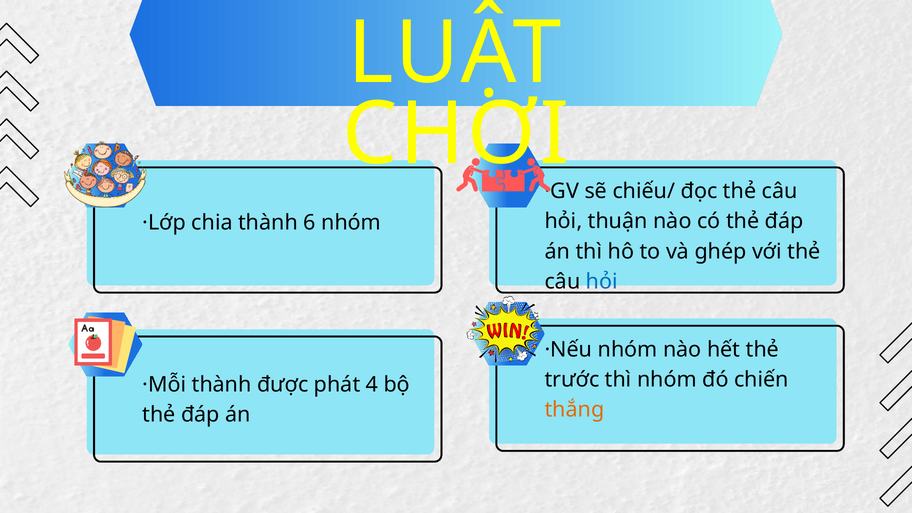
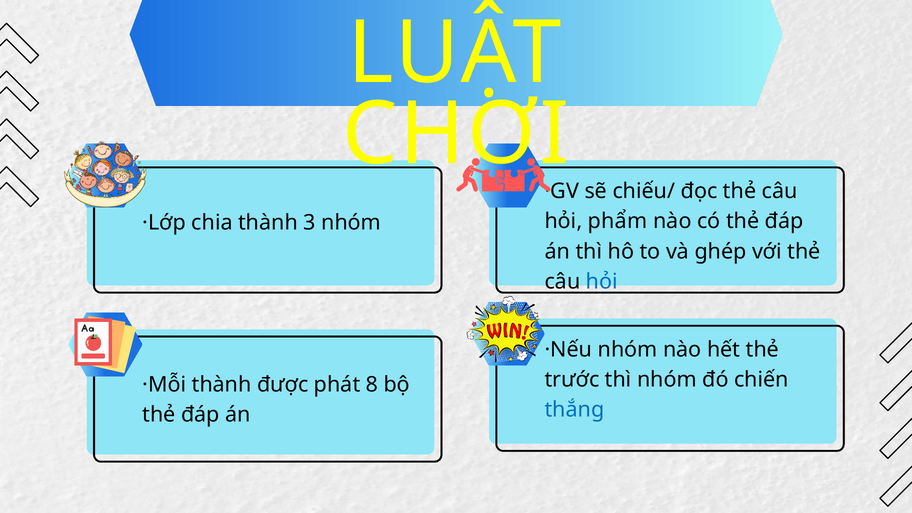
thuận: thuận -> phẩm (618, 221)
6: 6 -> 3 (310, 223)
4: 4 -> 8 (372, 384)
thắng colour: orange -> blue (575, 410)
